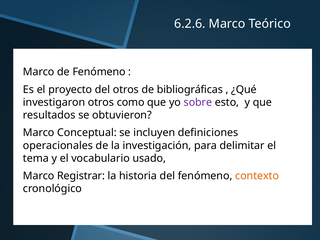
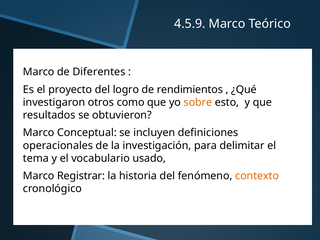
6.2.6: 6.2.6 -> 4.5.9 (190, 24)
de Fenómeno: Fenómeno -> Diferentes (99, 72)
del otros: otros -> logro (126, 90)
bibliográficas: bibliográficas -> rendimientos (190, 90)
sobre colour: purple -> orange (198, 102)
